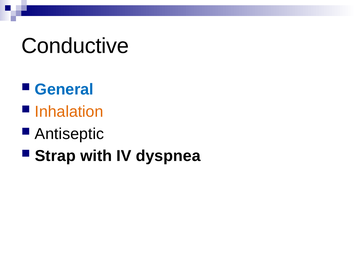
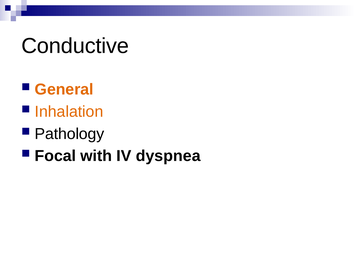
General colour: blue -> orange (64, 90)
Antiseptic: Antiseptic -> Pathology (70, 134)
Strap: Strap -> Focal (55, 156)
